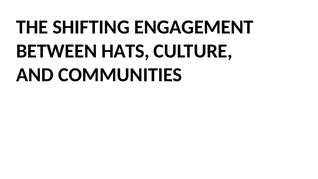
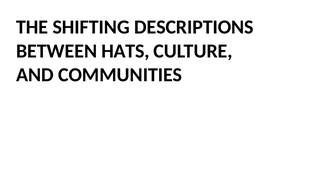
ENGAGEMENT: ENGAGEMENT -> DESCRIPTIONS (194, 27)
